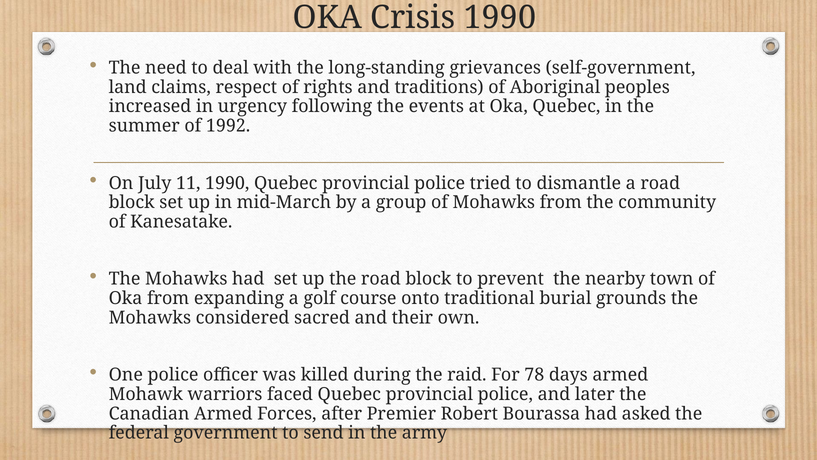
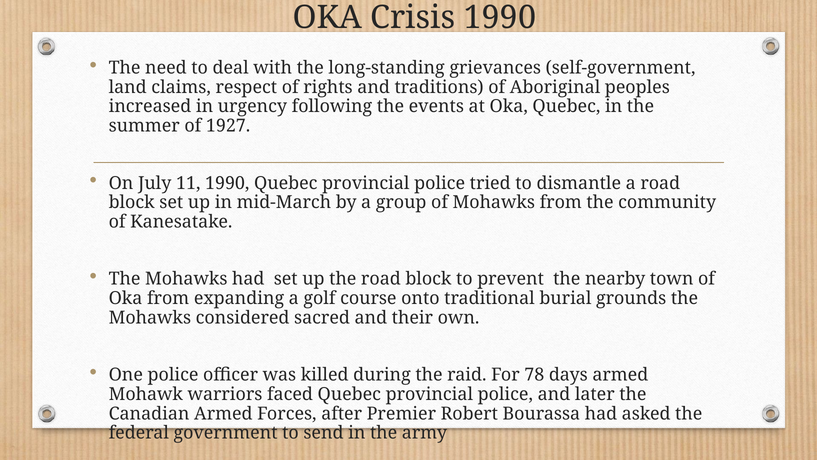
1992: 1992 -> 1927 (228, 126)
